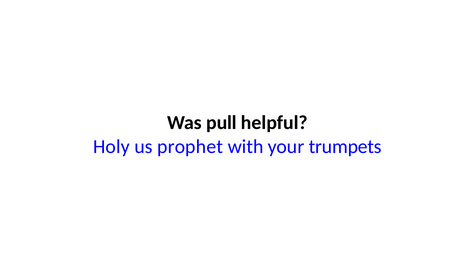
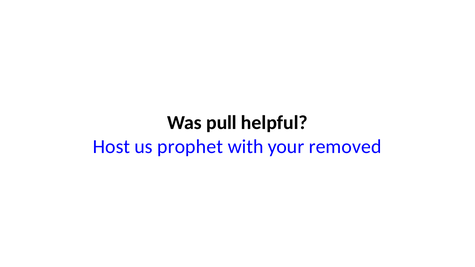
Holy: Holy -> Host (112, 147)
trumpets: trumpets -> removed (345, 147)
